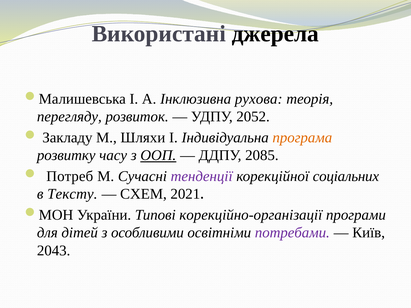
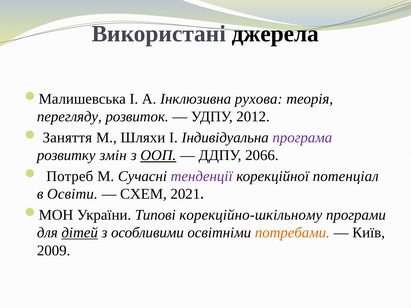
2052: 2052 -> 2012 (253, 117)
Закладу: Закладу -> Заняття (67, 138)
програма colour: orange -> purple (302, 138)
часу: часу -> змін (113, 155)
2085: 2085 -> 2066 (262, 155)
соціальних: соціальних -> потенціал (346, 176)
Тексту: Тексту -> Освіти (72, 194)
корекційно-організації: корекційно-організації -> корекційно-шкільному (251, 215)
дітей underline: none -> present (80, 233)
потребами colour: purple -> orange (292, 233)
2043: 2043 -> 2009 (54, 251)
